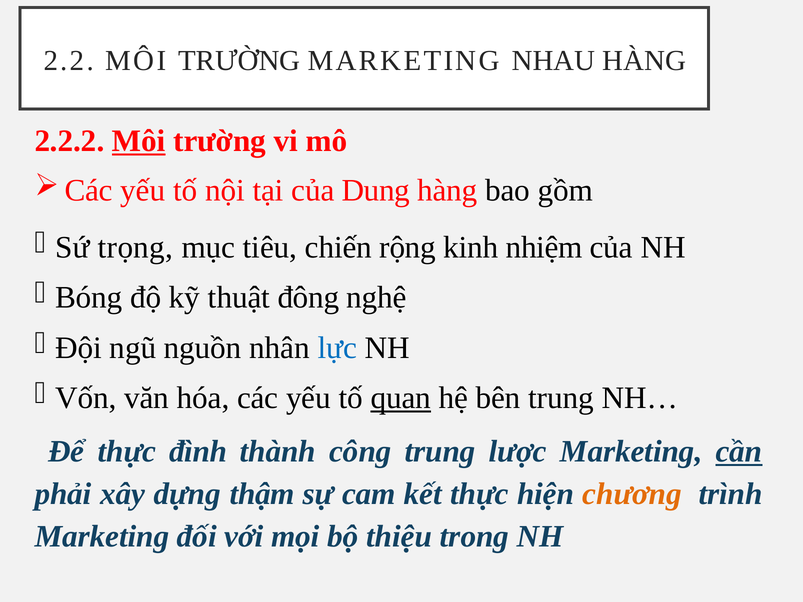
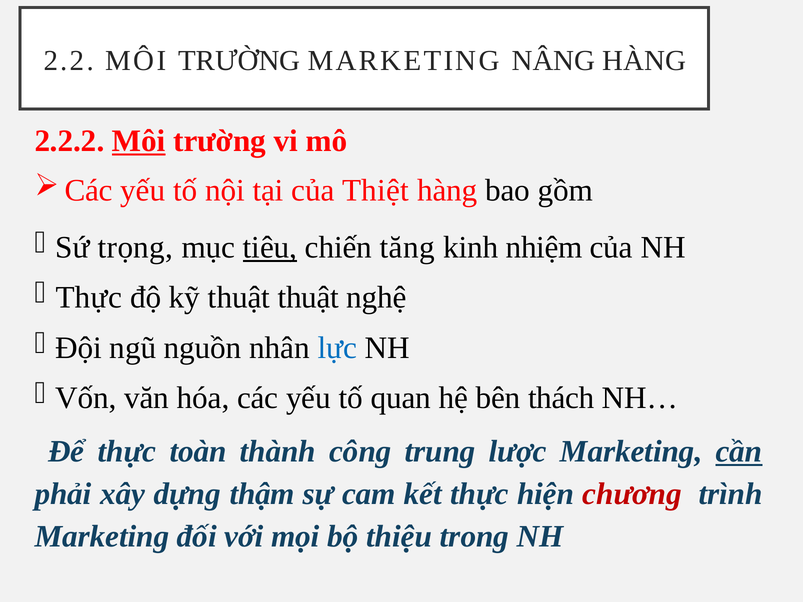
NHAU: NHAU -> NÂNG (553, 61)
Dung: Dung -> Thiệt (376, 191)
tiêu underline: none -> present (270, 248)
rộng: rộng -> tăng (407, 248)
Bóng: Bóng -> Thực (89, 298)
thuật đông: đông -> thuật (308, 298)
quan underline: present -> none (401, 398)
bên trung: trung -> thách (561, 398)
đình: đình -> toàn (198, 452)
chương colour: orange -> red (632, 494)
